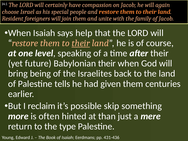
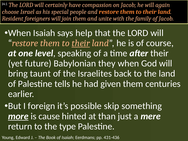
Babylonian their: their -> they (107, 63)
being: being -> taunt (40, 74)
reclaim: reclaim -> foreign (42, 106)
more underline: none -> present (18, 116)
often: often -> cause (49, 116)
